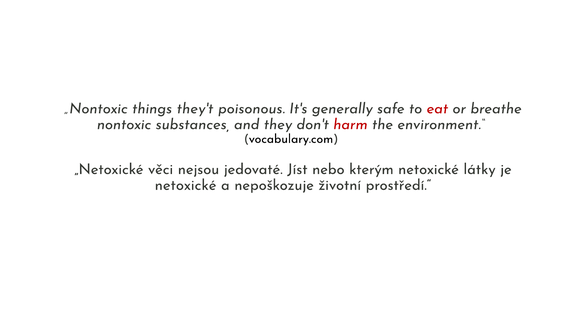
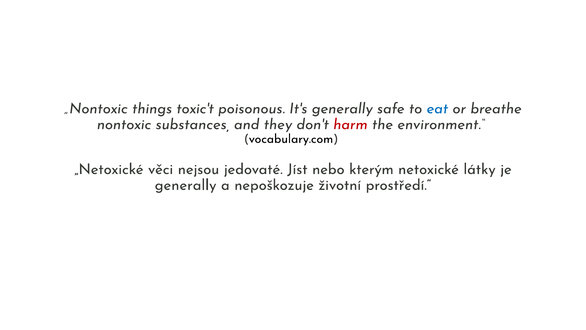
they't: they't -> toxic't (195, 108)
eat colour: red -> blue (437, 108)
netoxické: netoxické -> generally (186, 185)
